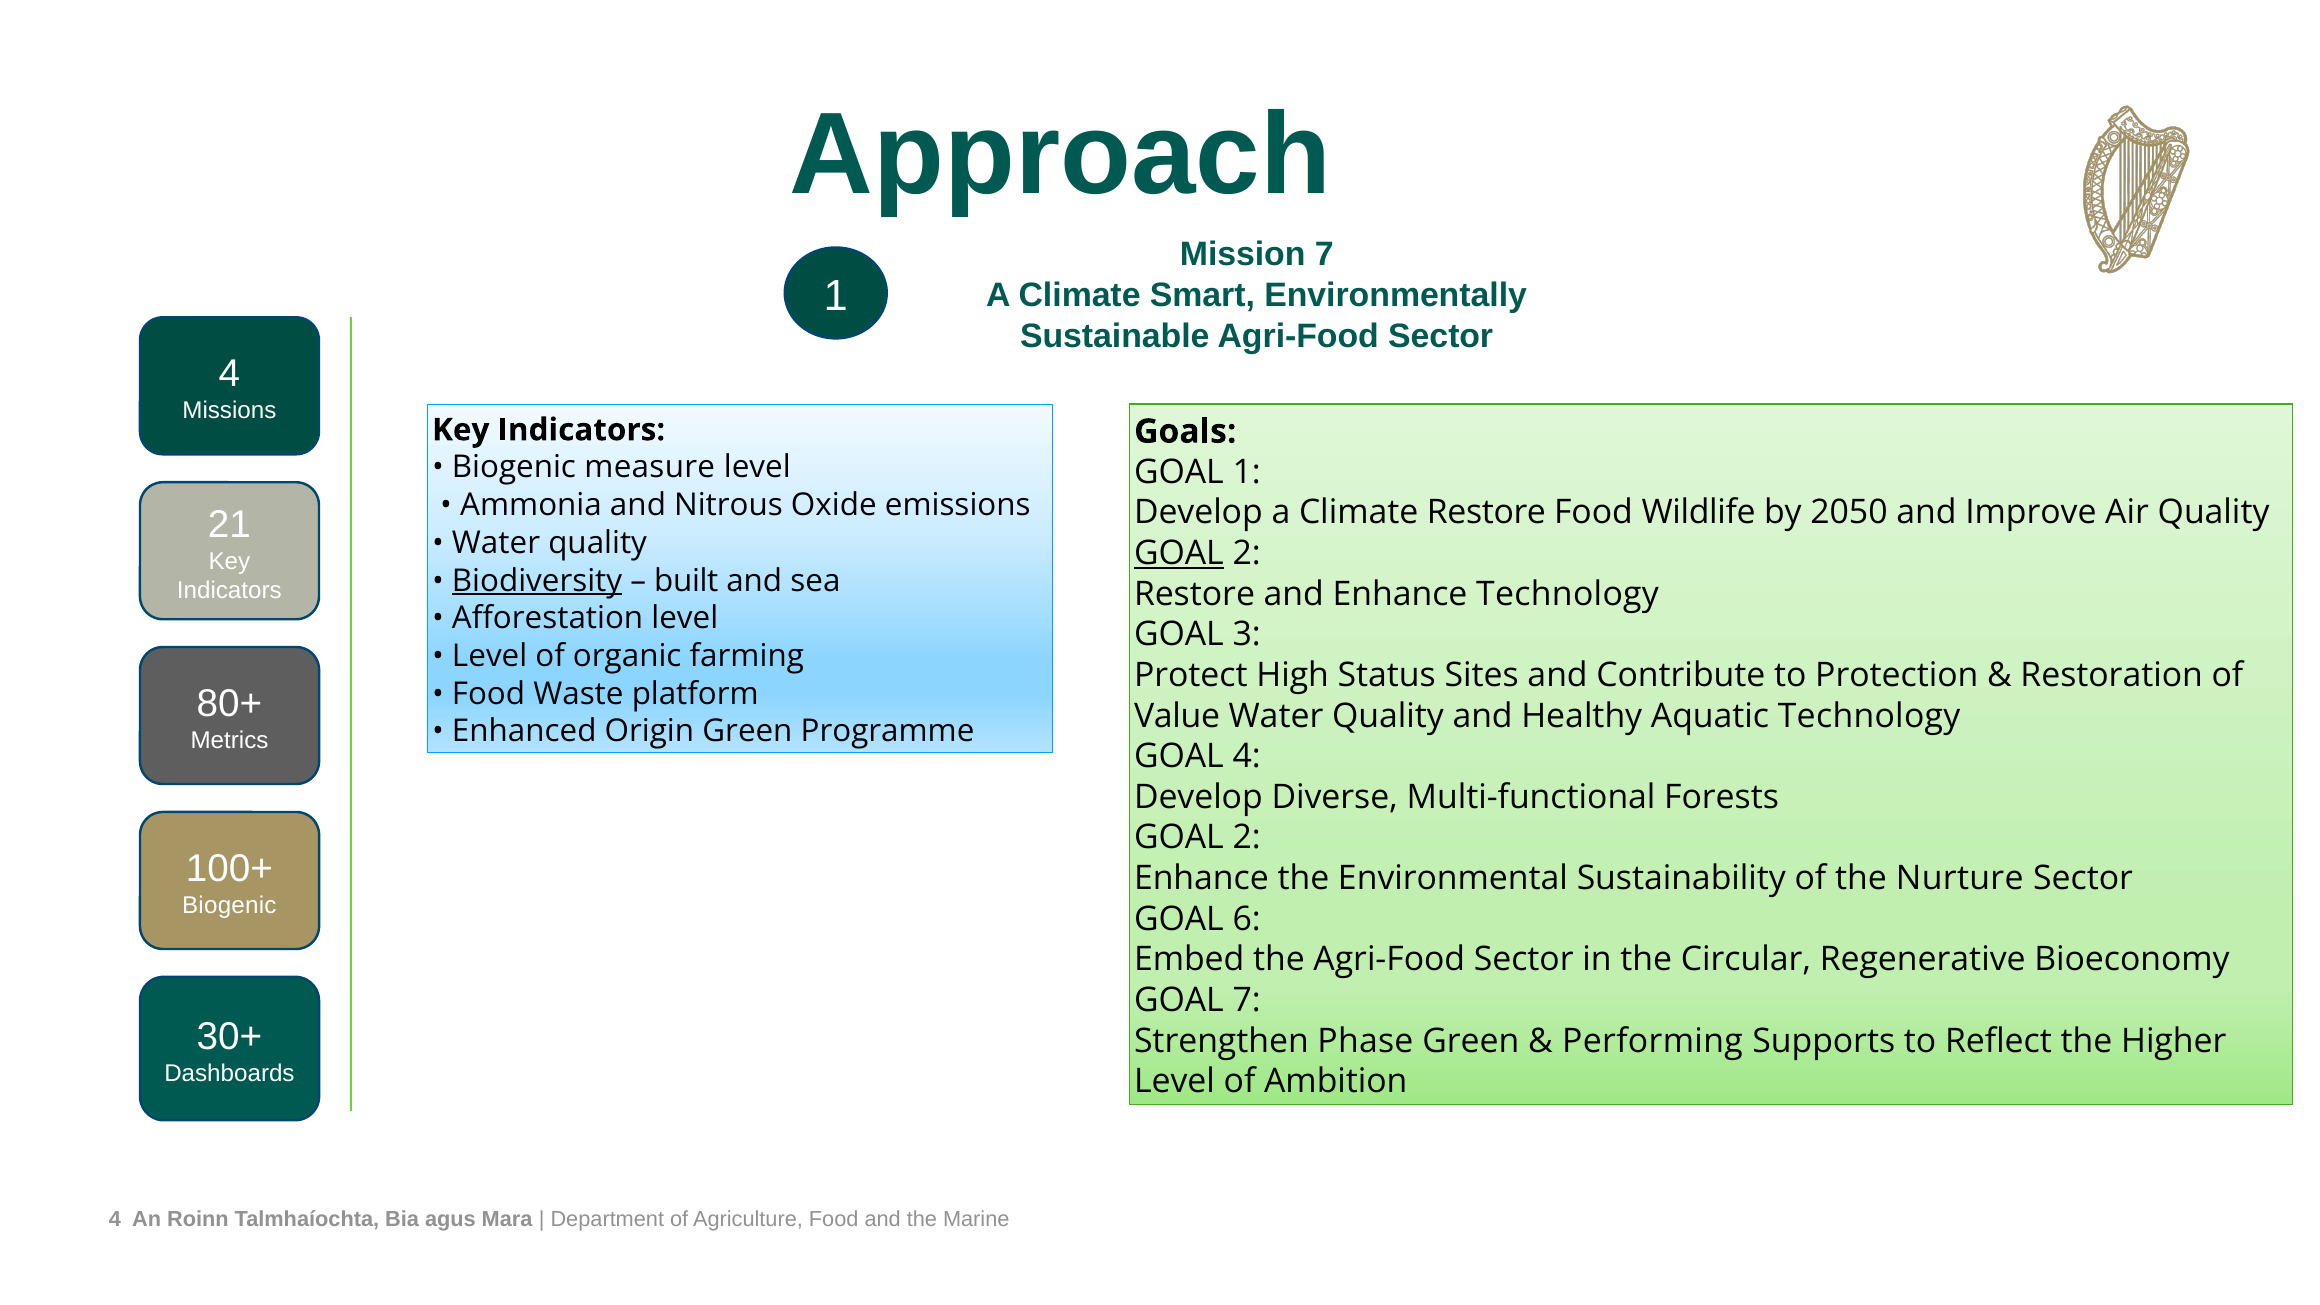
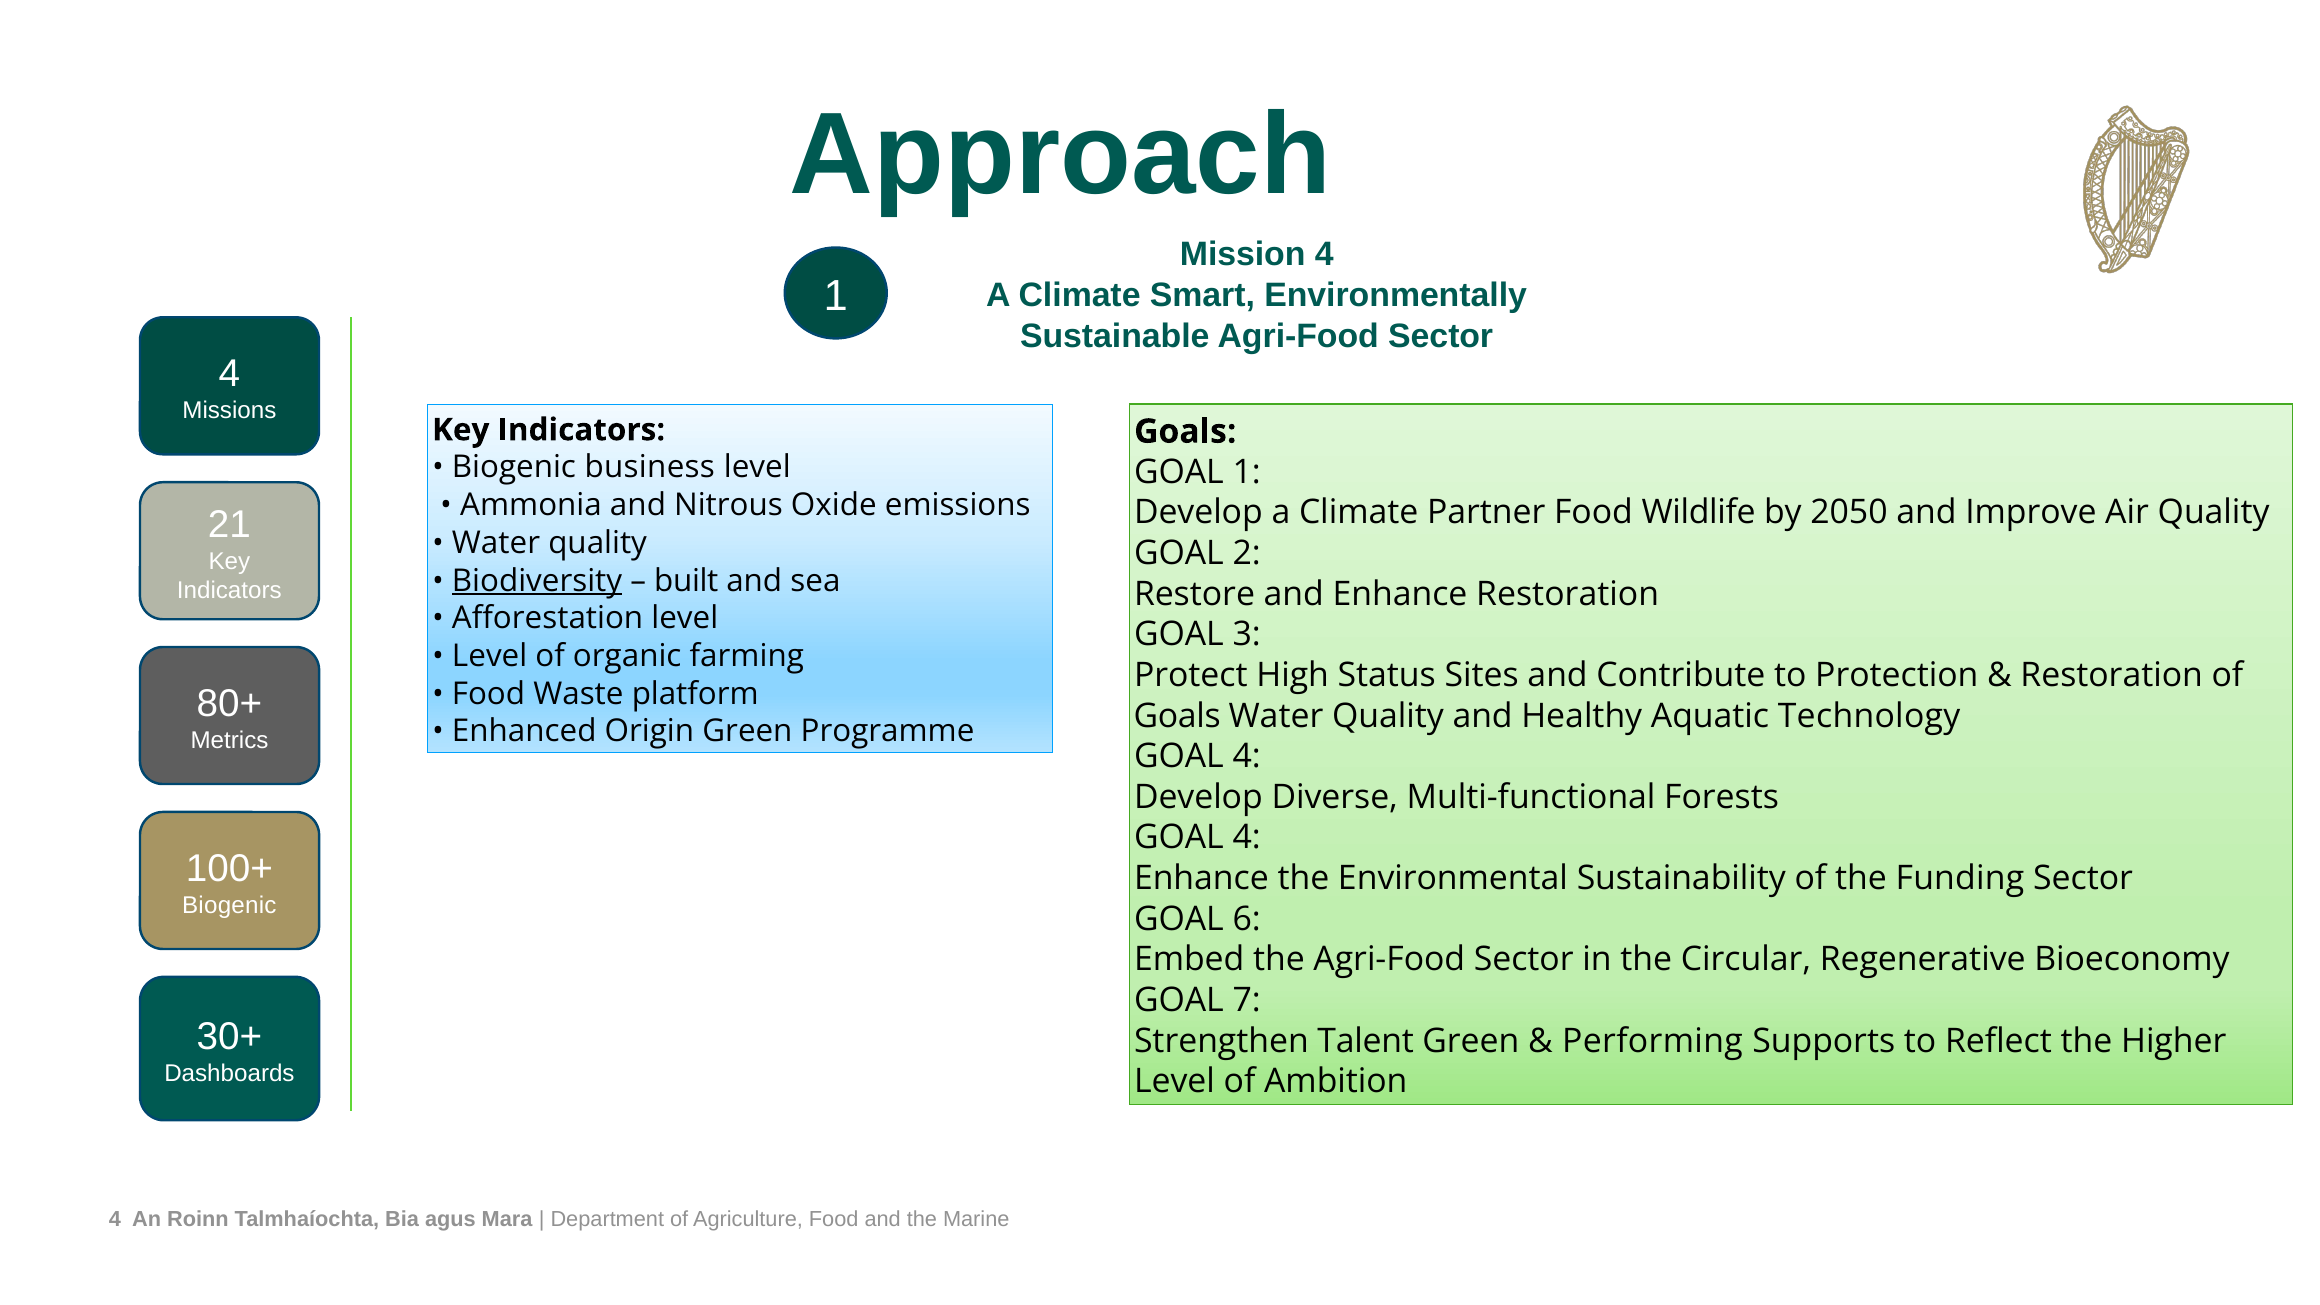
Mission 7: 7 -> 4 (1324, 255)
measure: measure -> business (650, 468)
Climate Restore: Restore -> Partner (1486, 513)
GOAL underline: present -> none (1179, 553)
Enhance Technology: Technology -> Restoration (1568, 594)
Value: Value -> Goals (1177, 716)
2: 2 -> 4 (1247, 838)
Nurture: Nurture -> Funding (1960, 878)
Phase: Phase -> Talent (1366, 1041)
